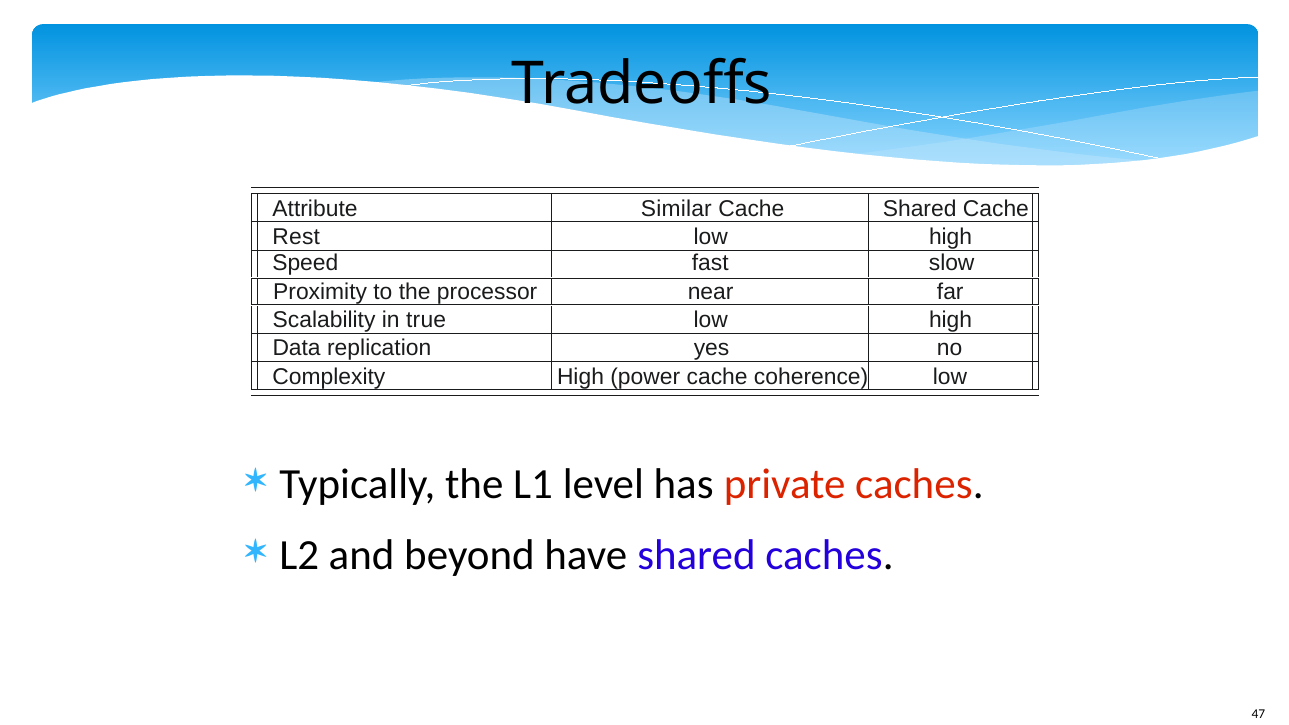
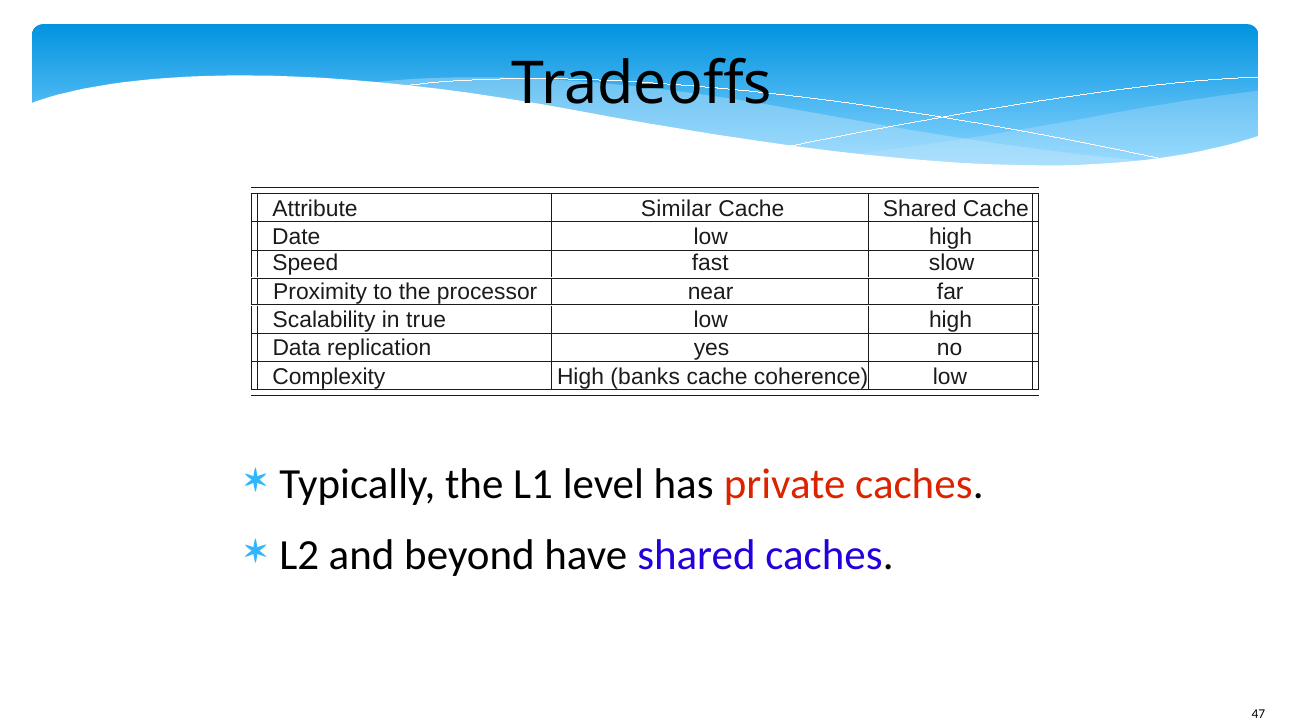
Rest: Rest -> Date (296, 237)
power: power -> banks (645, 377)
